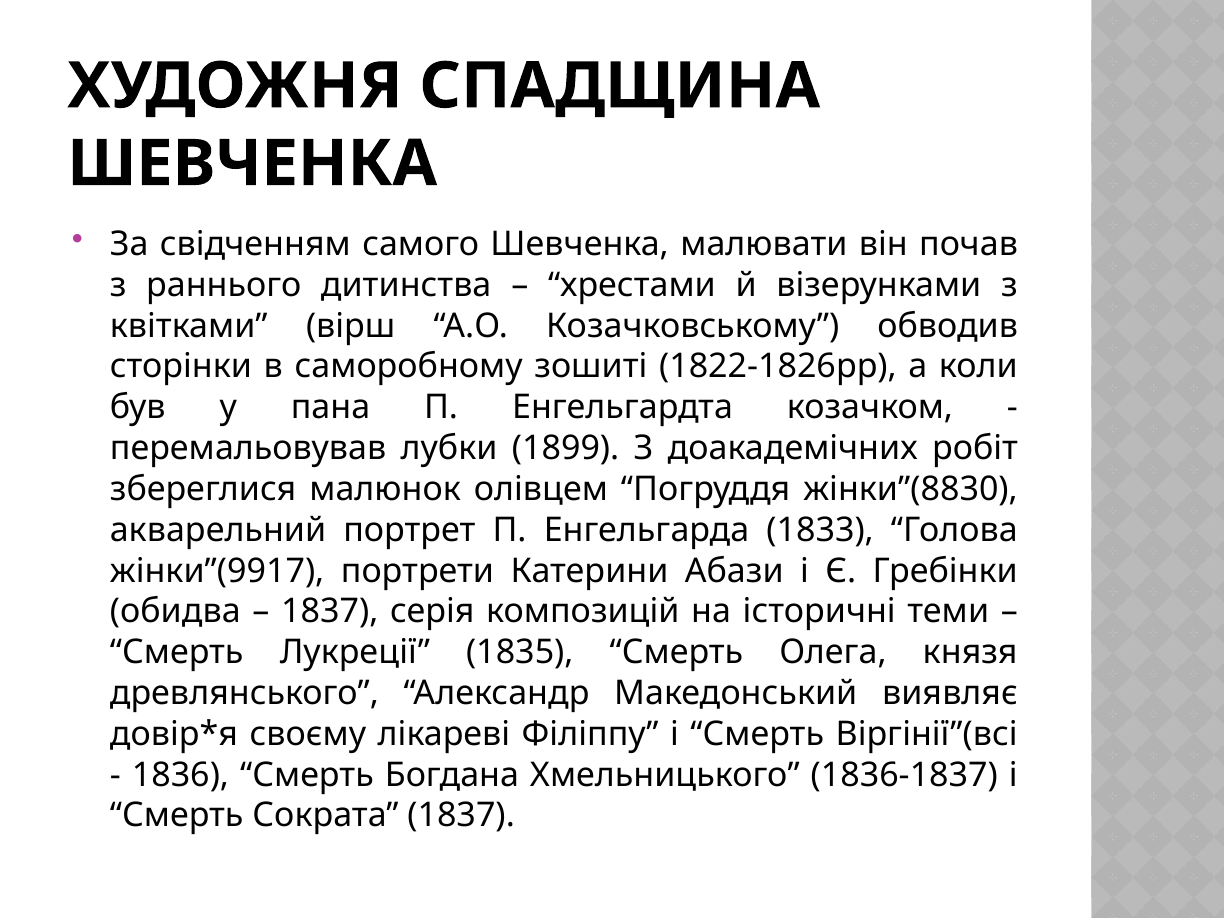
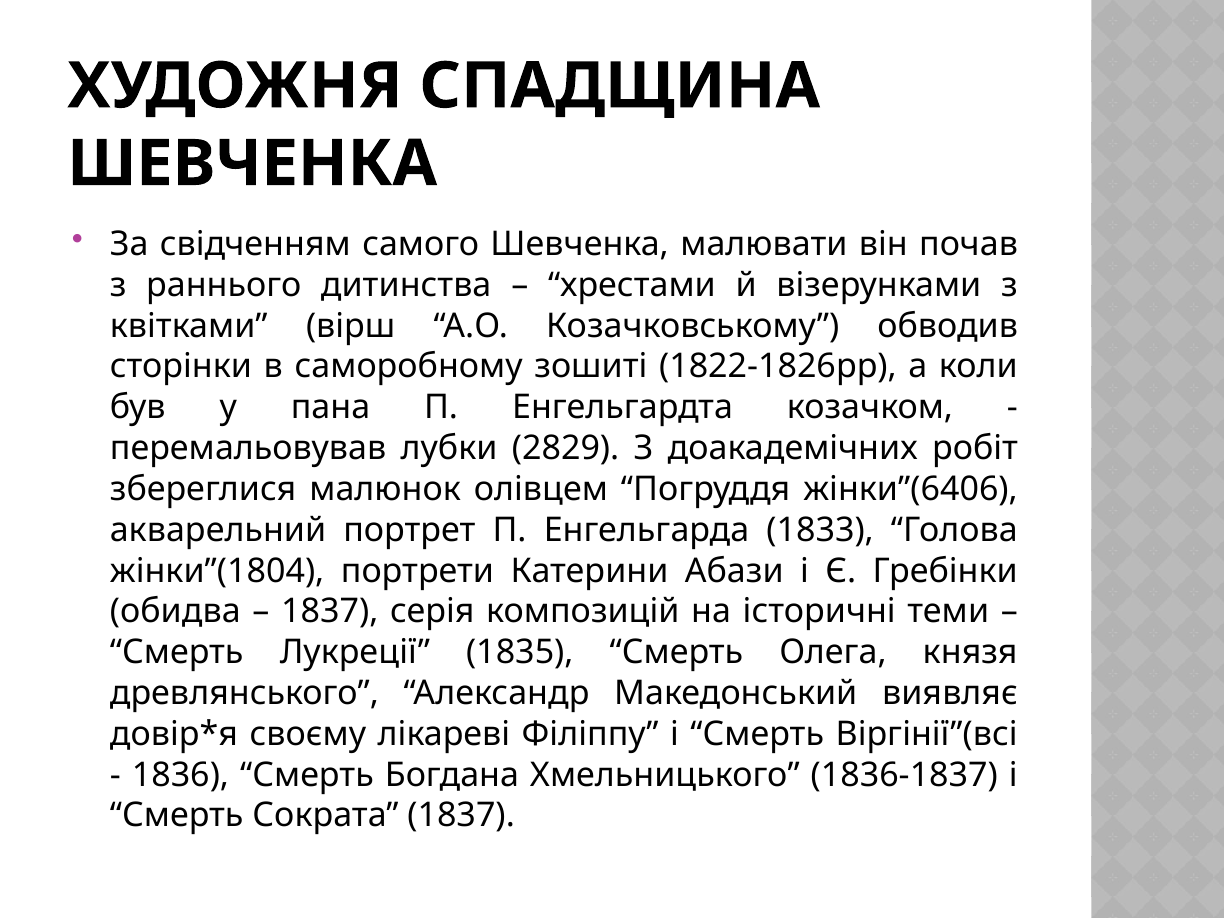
1899: 1899 -> 2829 (566, 448)
жінки”(8830: жінки”(8830 -> жінки”(6406 (911, 489)
жінки”(9917: жінки”(9917 -> жінки”(1804 (217, 571)
